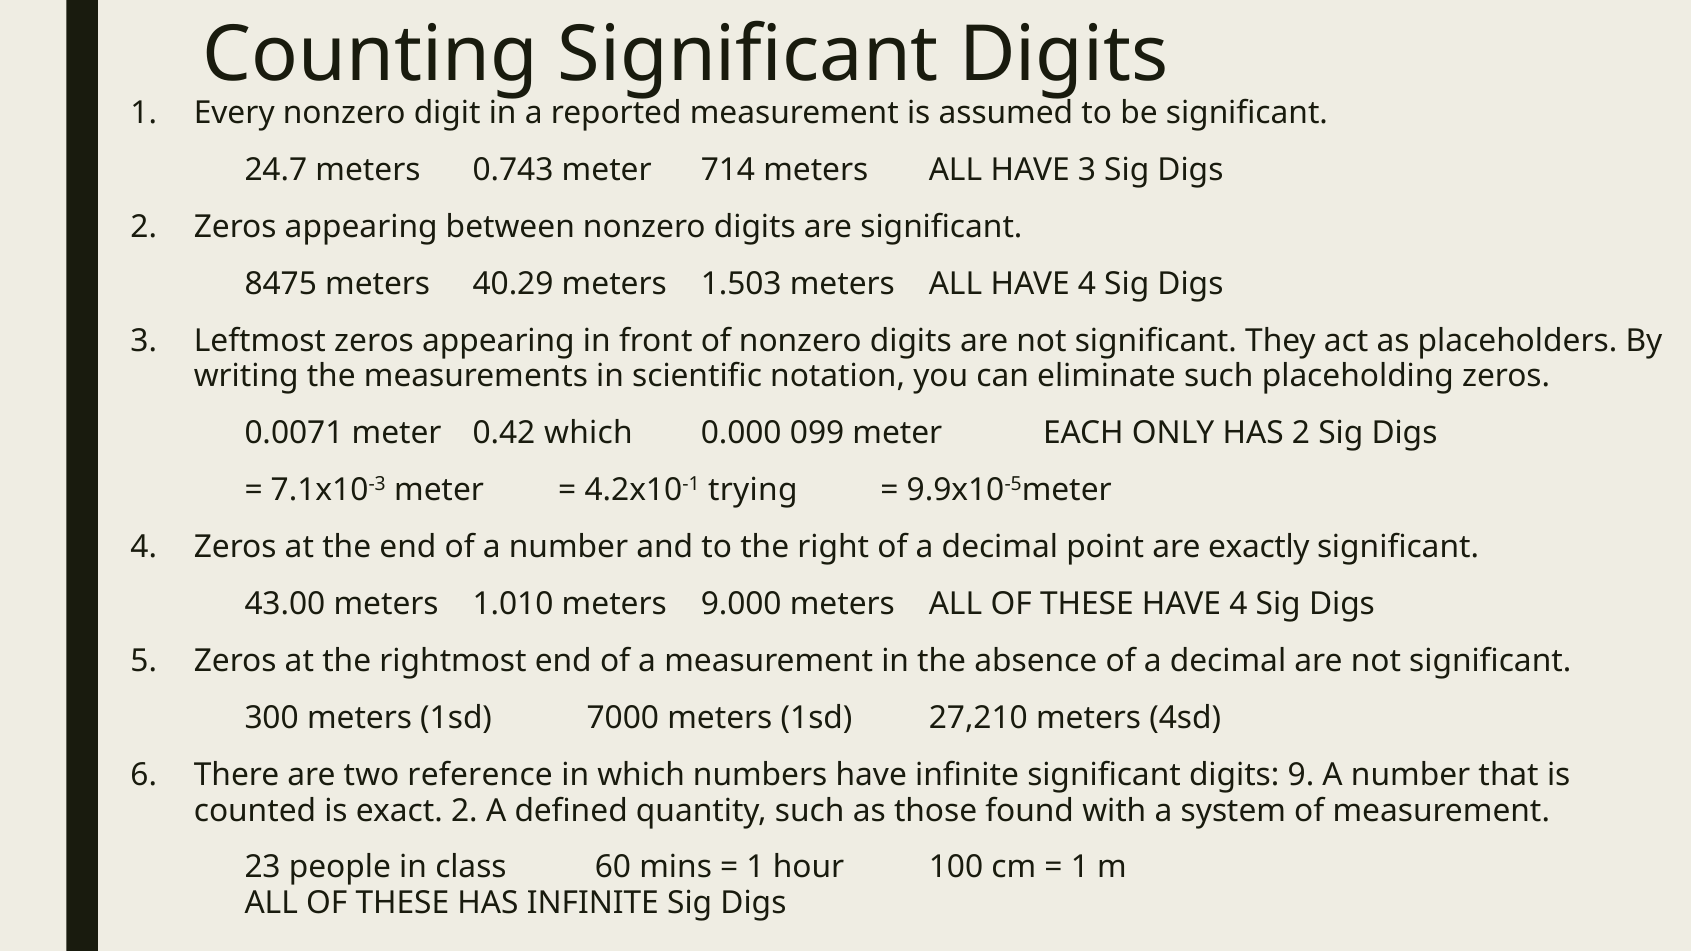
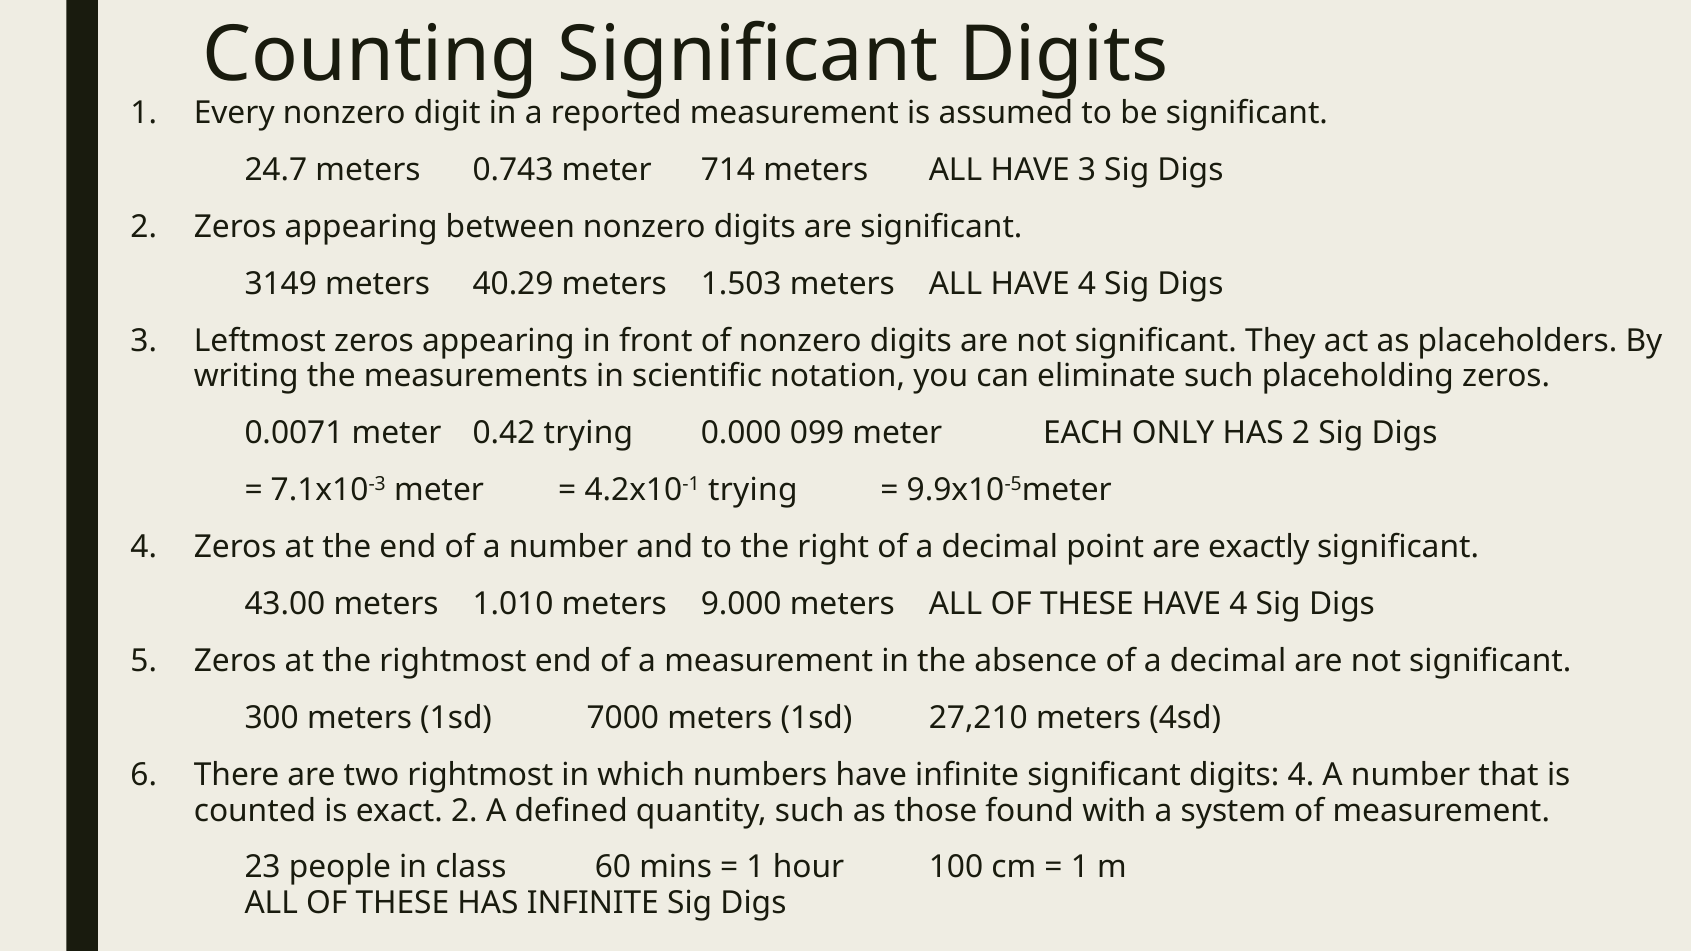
8475: 8475 -> 3149 (281, 284)
0.42 which: which -> trying (588, 433)
two reference: reference -> rightmost (480, 775)
digits 9: 9 -> 4 (1301, 775)
